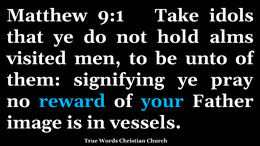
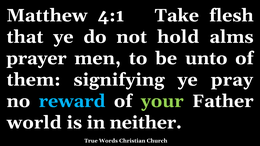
9:1: 9:1 -> 4:1 (111, 16)
idols: idols -> flesh (231, 16)
visited: visited -> prayer (36, 58)
your colour: light blue -> light green (162, 101)
image: image -> world (34, 123)
vessels: vessels -> neither (146, 123)
